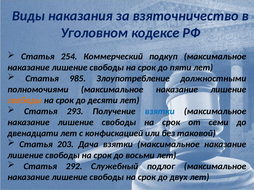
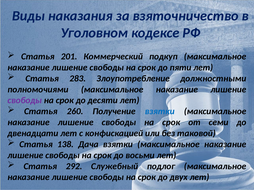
254: 254 -> 201 (69, 57)
985: 985 -> 283 (78, 79)
свободы colour: orange -> purple (25, 101)
293: 293 -> 260 (75, 112)
203: 203 -> 138 (65, 145)
